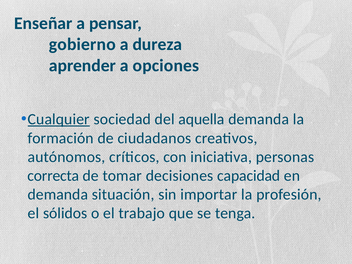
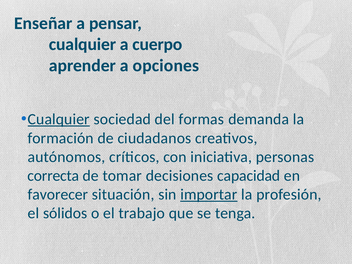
gobierno: gobierno -> cualquier (82, 44)
dureza: dureza -> cuerpo (157, 44)
aquella: aquella -> formas (201, 119)
demanda: demanda -> favorecer (58, 194)
importar underline: none -> present (209, 194)
